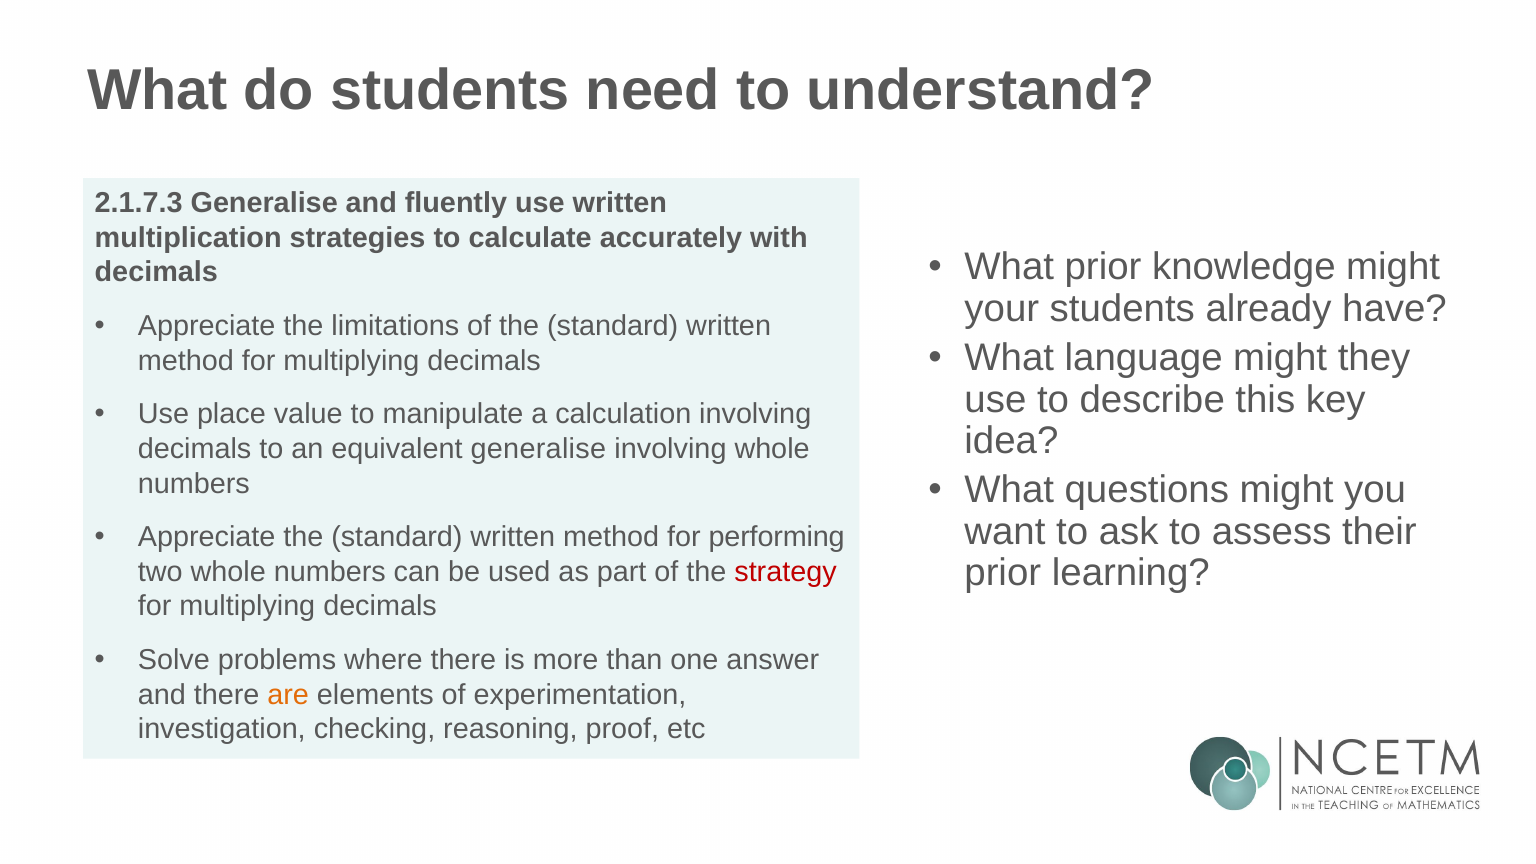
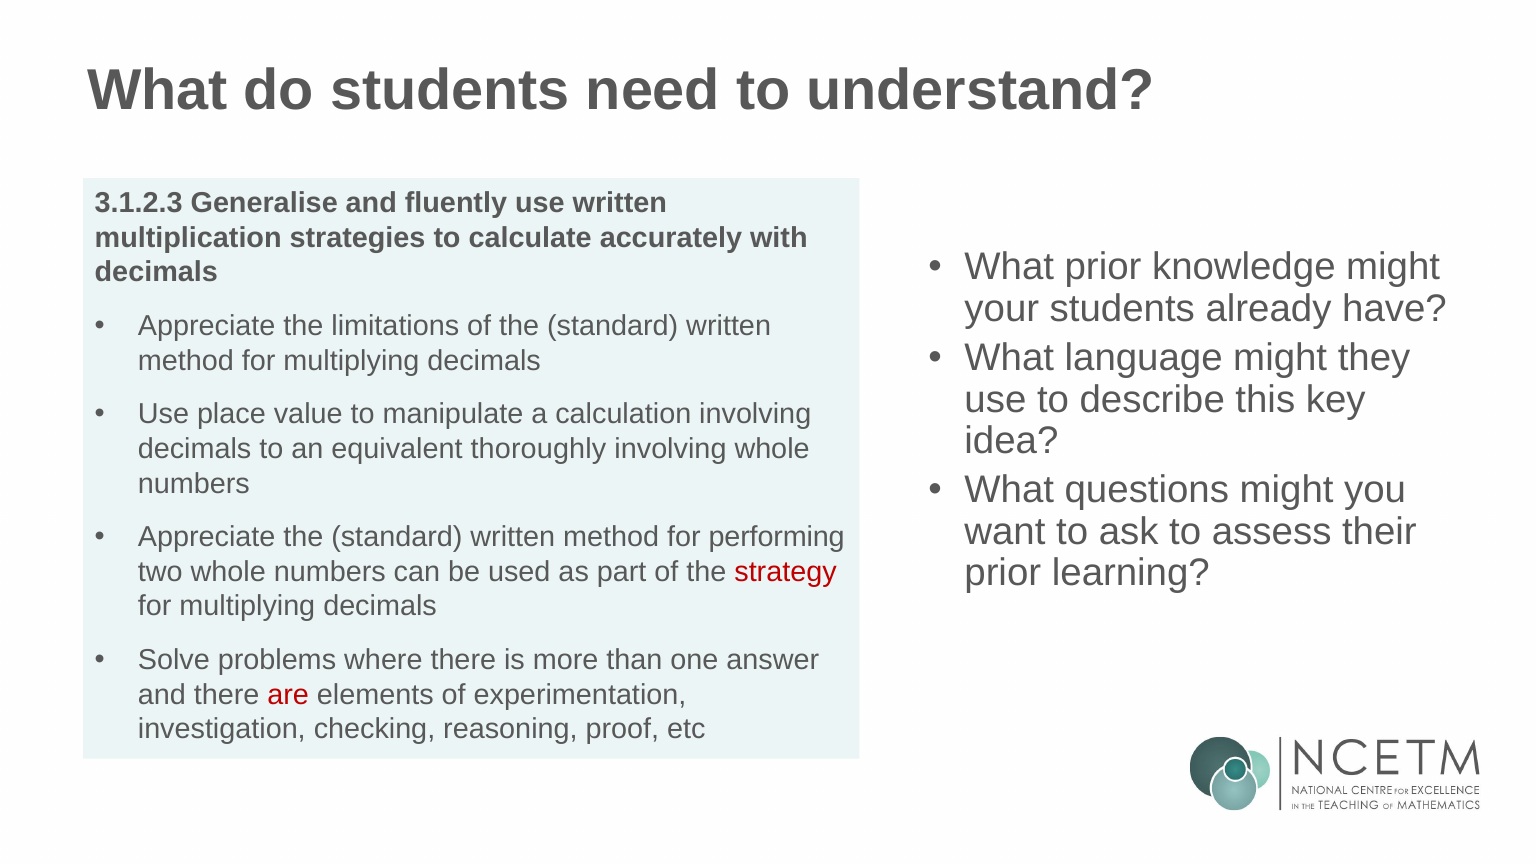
2.1.7.3: 2.1.7.3 -> 3.1.2.3 (139, 203)
equivalent generalise: generalise -> thoroughly (538, 449)
are colour: orange -> red (288, 695)
